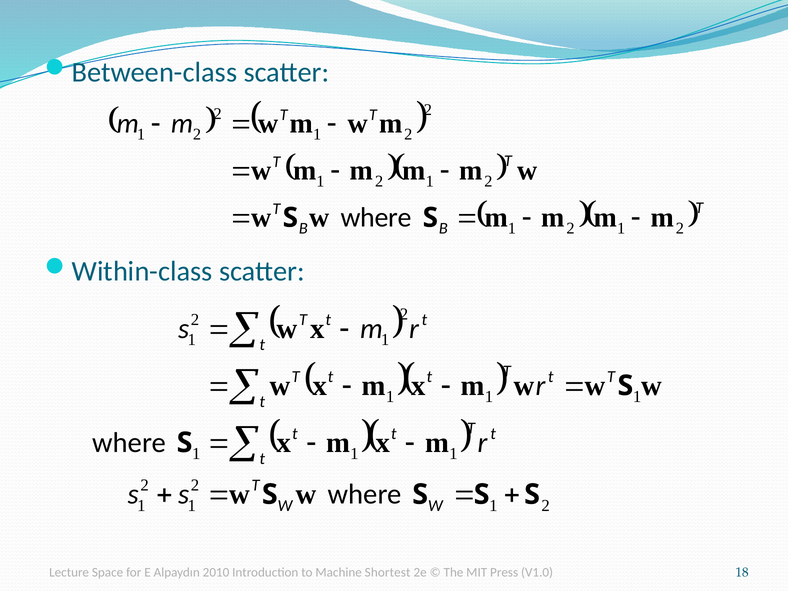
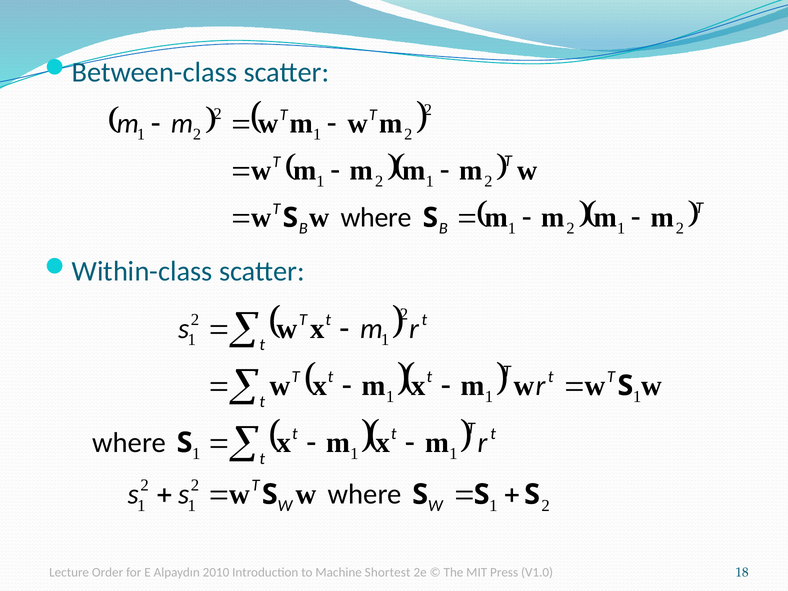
Space: Space -> Order (108, 572)
